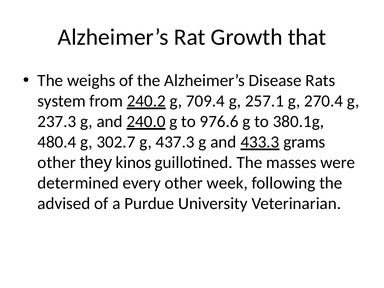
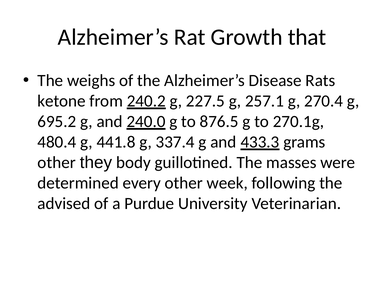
system: system -> ketone (62, 101)
709.4: 709.4 -> 227.5 (205, 101)
237.3: 237.3 -> 695.2 (57, 122)
976.6: 976.6 -> 876.5 (219, 122)
380.1g: 380.1g -> 270.1g (298, 122)
302.7: 302.7 -> 441.8 (116, 142)
437.3: 437.3 -> 337.4 (175, 142)
kinos: kinos -> body (133, 162)
